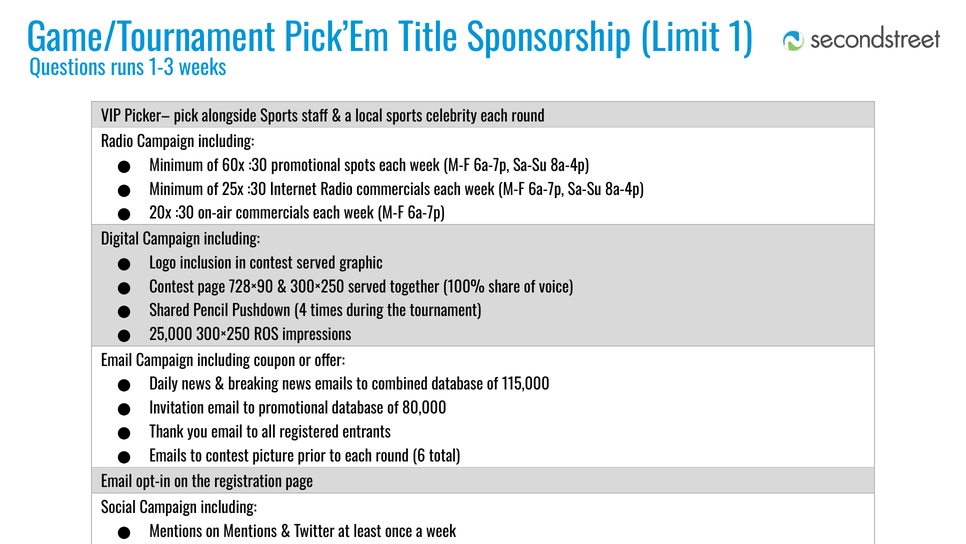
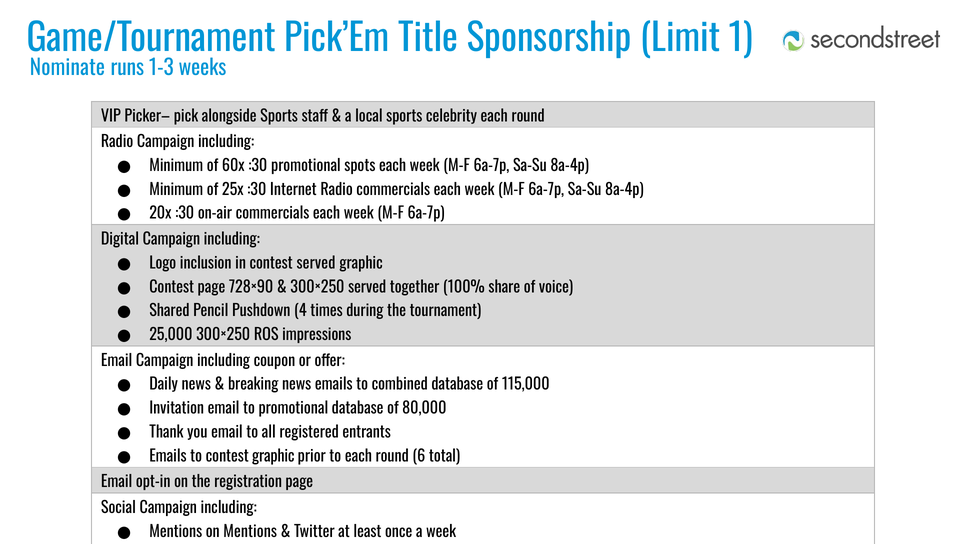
Questions: Questions -> Nominate (67, 68)
contest picture: picture -> graphic (273, 456)
